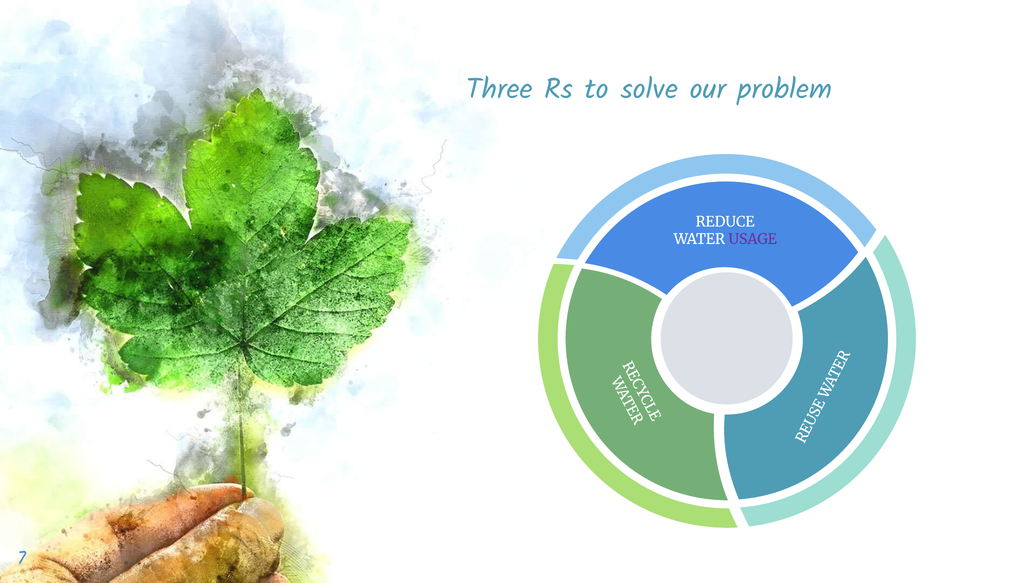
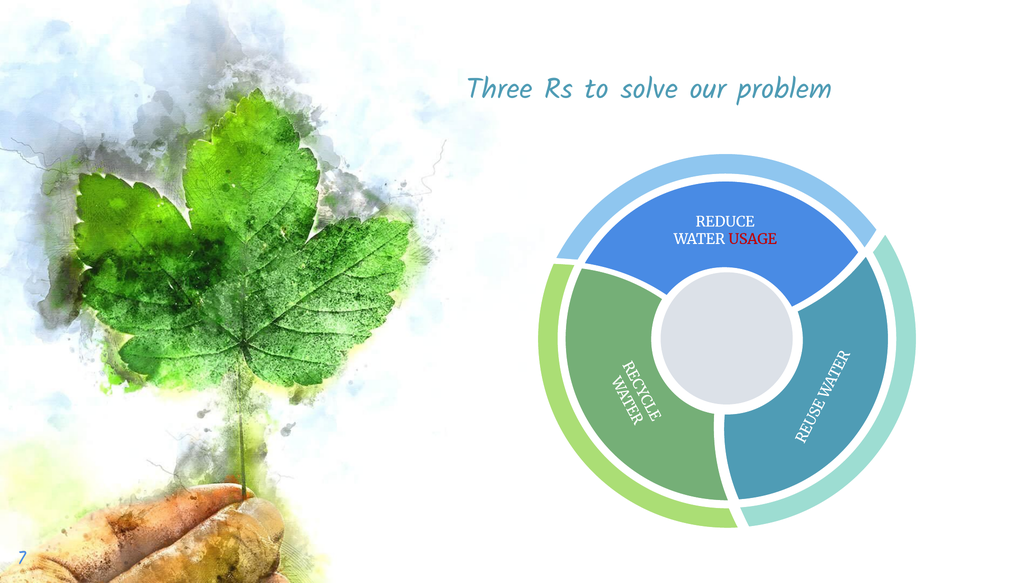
USAGE colour: purple -> red (753, 239)
